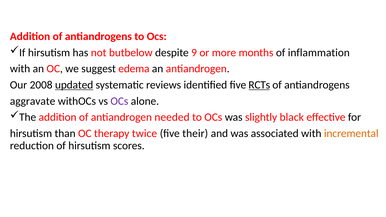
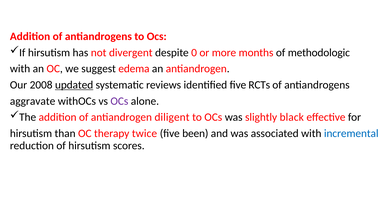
butbelow: butbelow -> divergent (131, 53)
9: 9 -> 0 (194, 53)
inflammation: inflammation -> methodologic (319, 53)
RCTs underline: present -> none (259, 85)
needed: needed -> diligent (172, 117)
their: their -> been (195, 134)
incremental colour: orange -> blue (351, 134)
